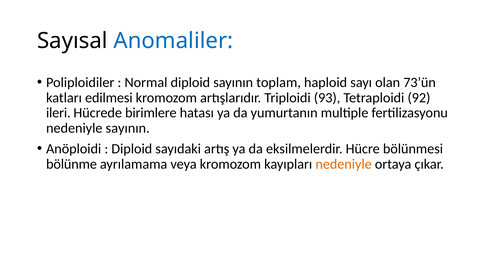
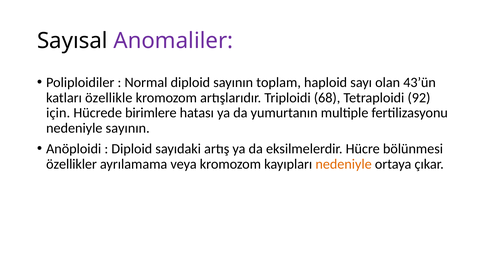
Anomaliler colour: blue -> purple (173, 41)
73’ün: 73’ün -> 43’ün (420, 82)
edilmesi: edilmesi -> özellikle (109, 97)
93: 93 -> 68 (327, 97)
ileri: ileri -> için (58, 113)
bölünme: bölünme -> özellikler (72, 164)
